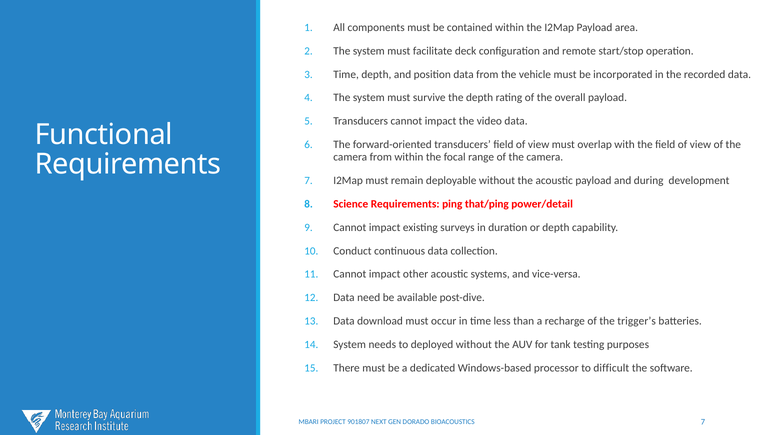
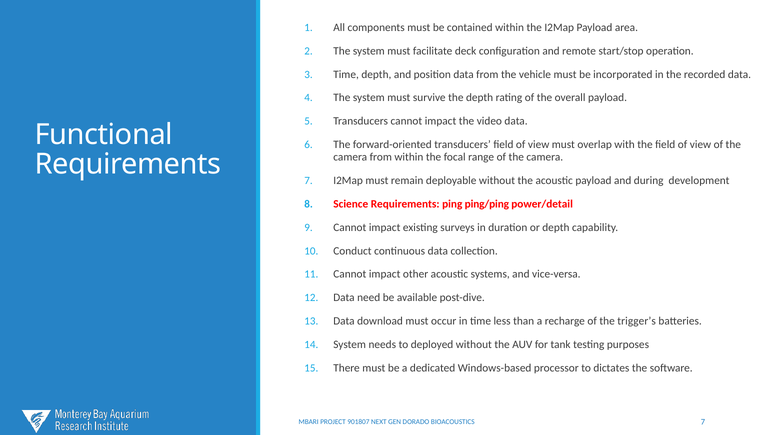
that/ping: that/ping -> ping/ping (487, 204)
difficult: difficult -> dictates (611, 368)
